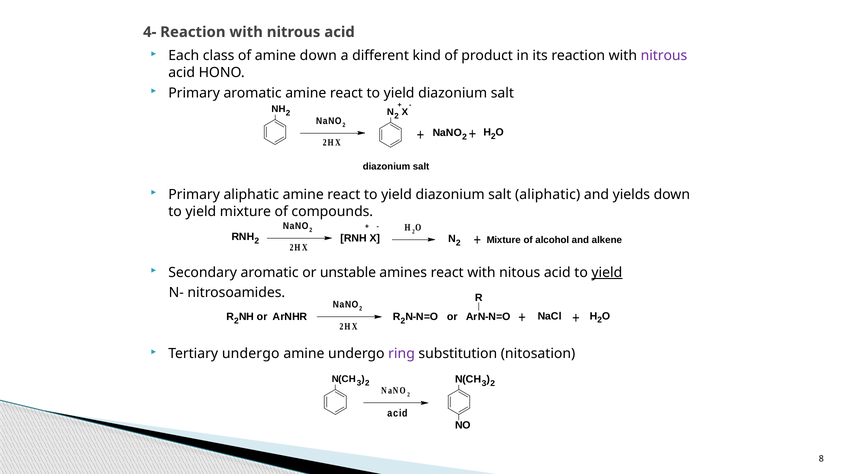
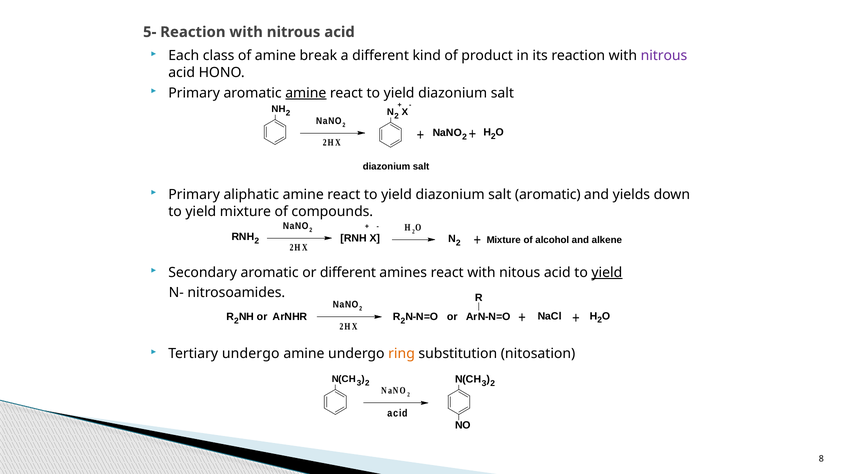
4-: 4- -> 5- (150, 32)
amine down: down -> break (318, 56)
amine underline: none -> present (306, 93)
salt aliphatic: aliphatic -> aromatic (548, 194)
or unstable: unstable -> different (348, 272)
ring colour: purple -> orange (402, 353)
